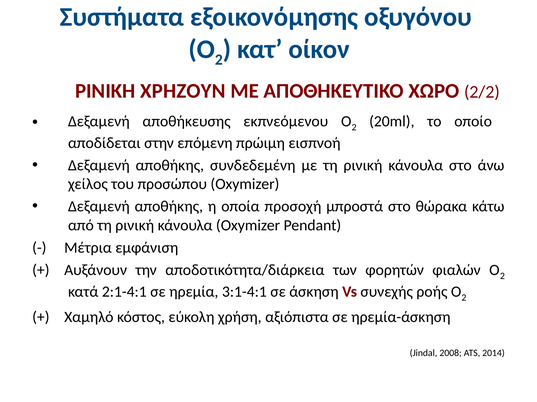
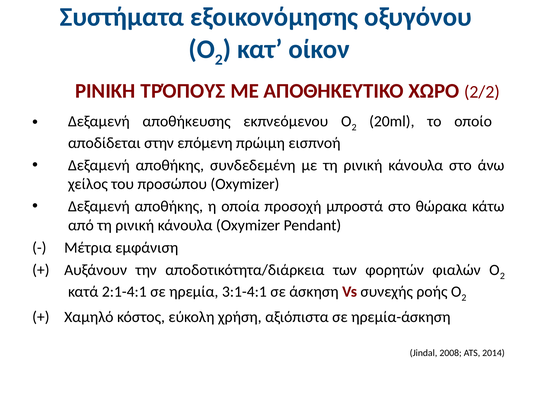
ΧΡΗΖΟΥΝ: ΧΡΗΖΟΥΝ -> ΤΡΌΠΟΥΣ (183, 91)
